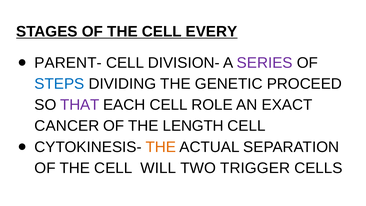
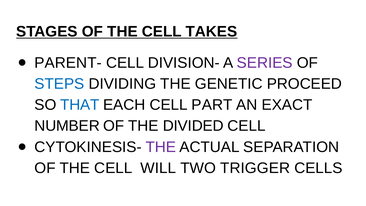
EVERY: EVERY -> TAKES (211, 31)
THAT colour: purple -> blue (80, 105)
ROLE: ROLE -> PART (212, 105)
CANCER: CANCER -> NUMBER (67, 126)
LENGTH: LENGTH -> DIVIDED (193, 126)
THE colour: orange -> purple (161, 147)
